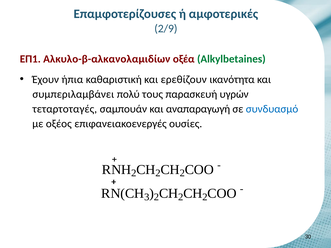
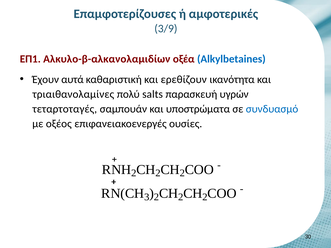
2/9: 2/9 -> 3/9 (166, 29)
Αlkylbetaines colour: green -> blue (231, 59)
ήπια: ήπια -> αυτά (72, 79)
συμπεριλαμβάνει: συμπεριλαμβάνει -> τριαιθανολαμίνες (73, 94)
τους: τους -> salts (153, 94)
αναπαραγωγή: αναπαραγωγή -> υποστρώματα (198, 109)
